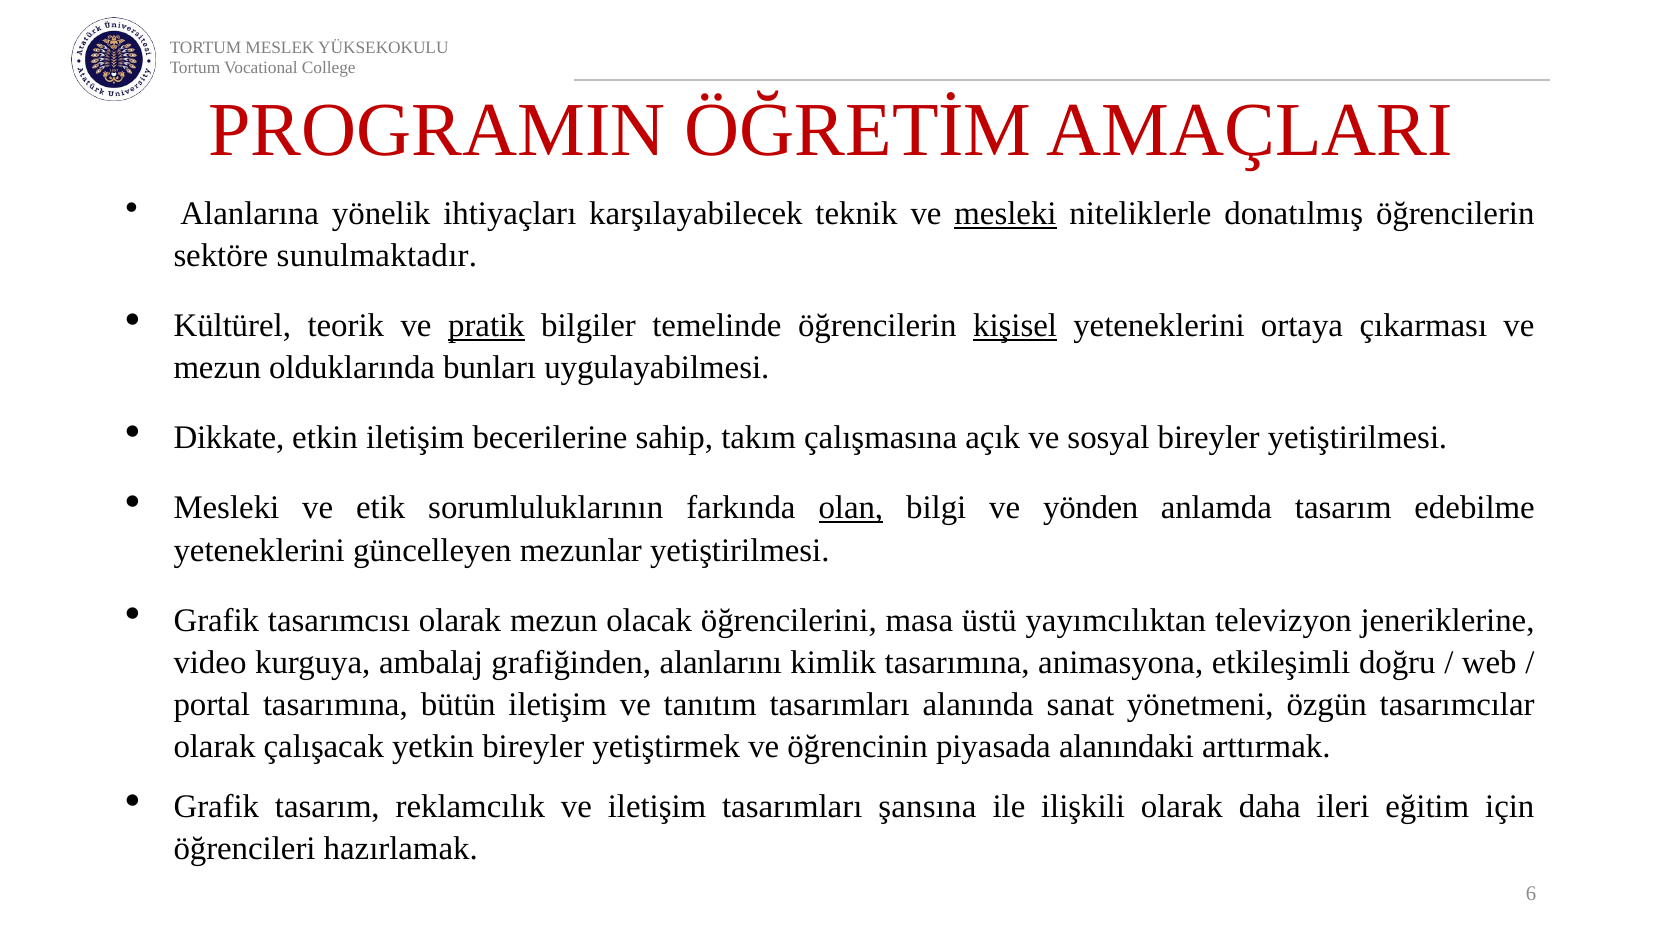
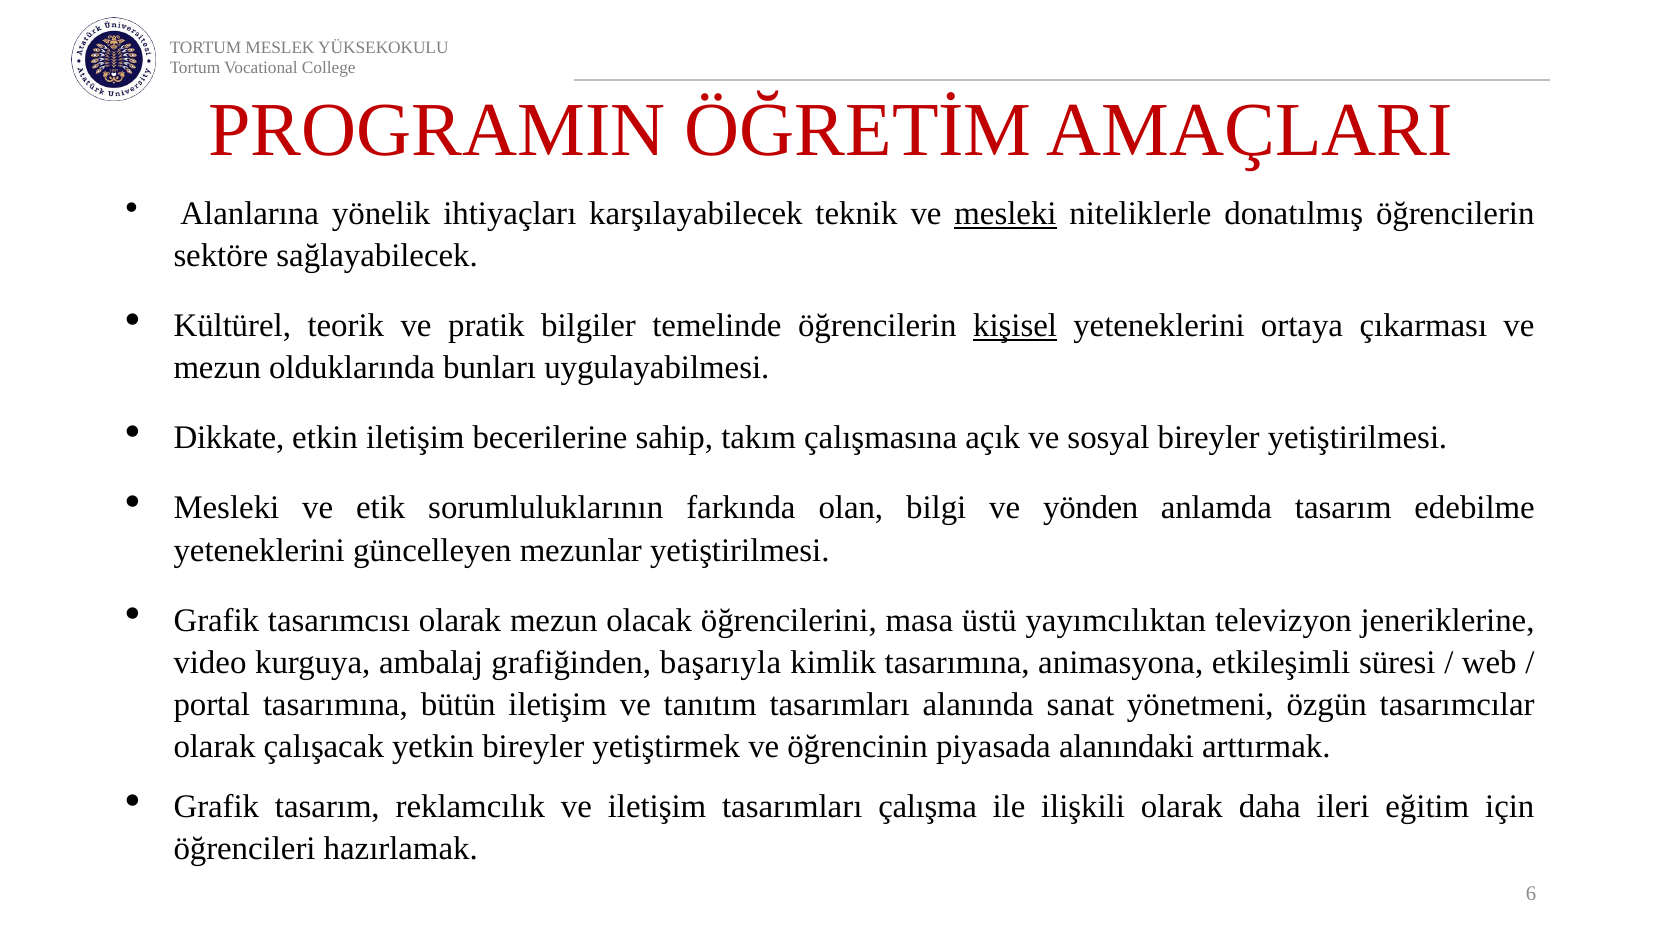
sunulmaktadır: sunulmaktadır -> sağlayabilecek (377, 256)
pratik underline: present -> none (486, 326)
olan underline: present -> none (851, 508)
alanlarını: alanlarını -> başarıyla (721, 662)
doğru: doğru -> süresi (1397, 662)
şansına: şansına -> çalışma (928, 806)
